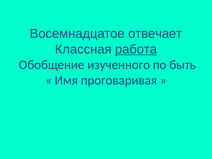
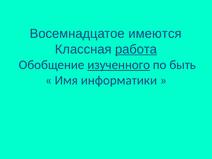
отвечает: отвечает -> имеются (155, 34)
изученного underline: none -> present (119, 65)
проговаривая: проговаривая -> информатики (119, 80)
